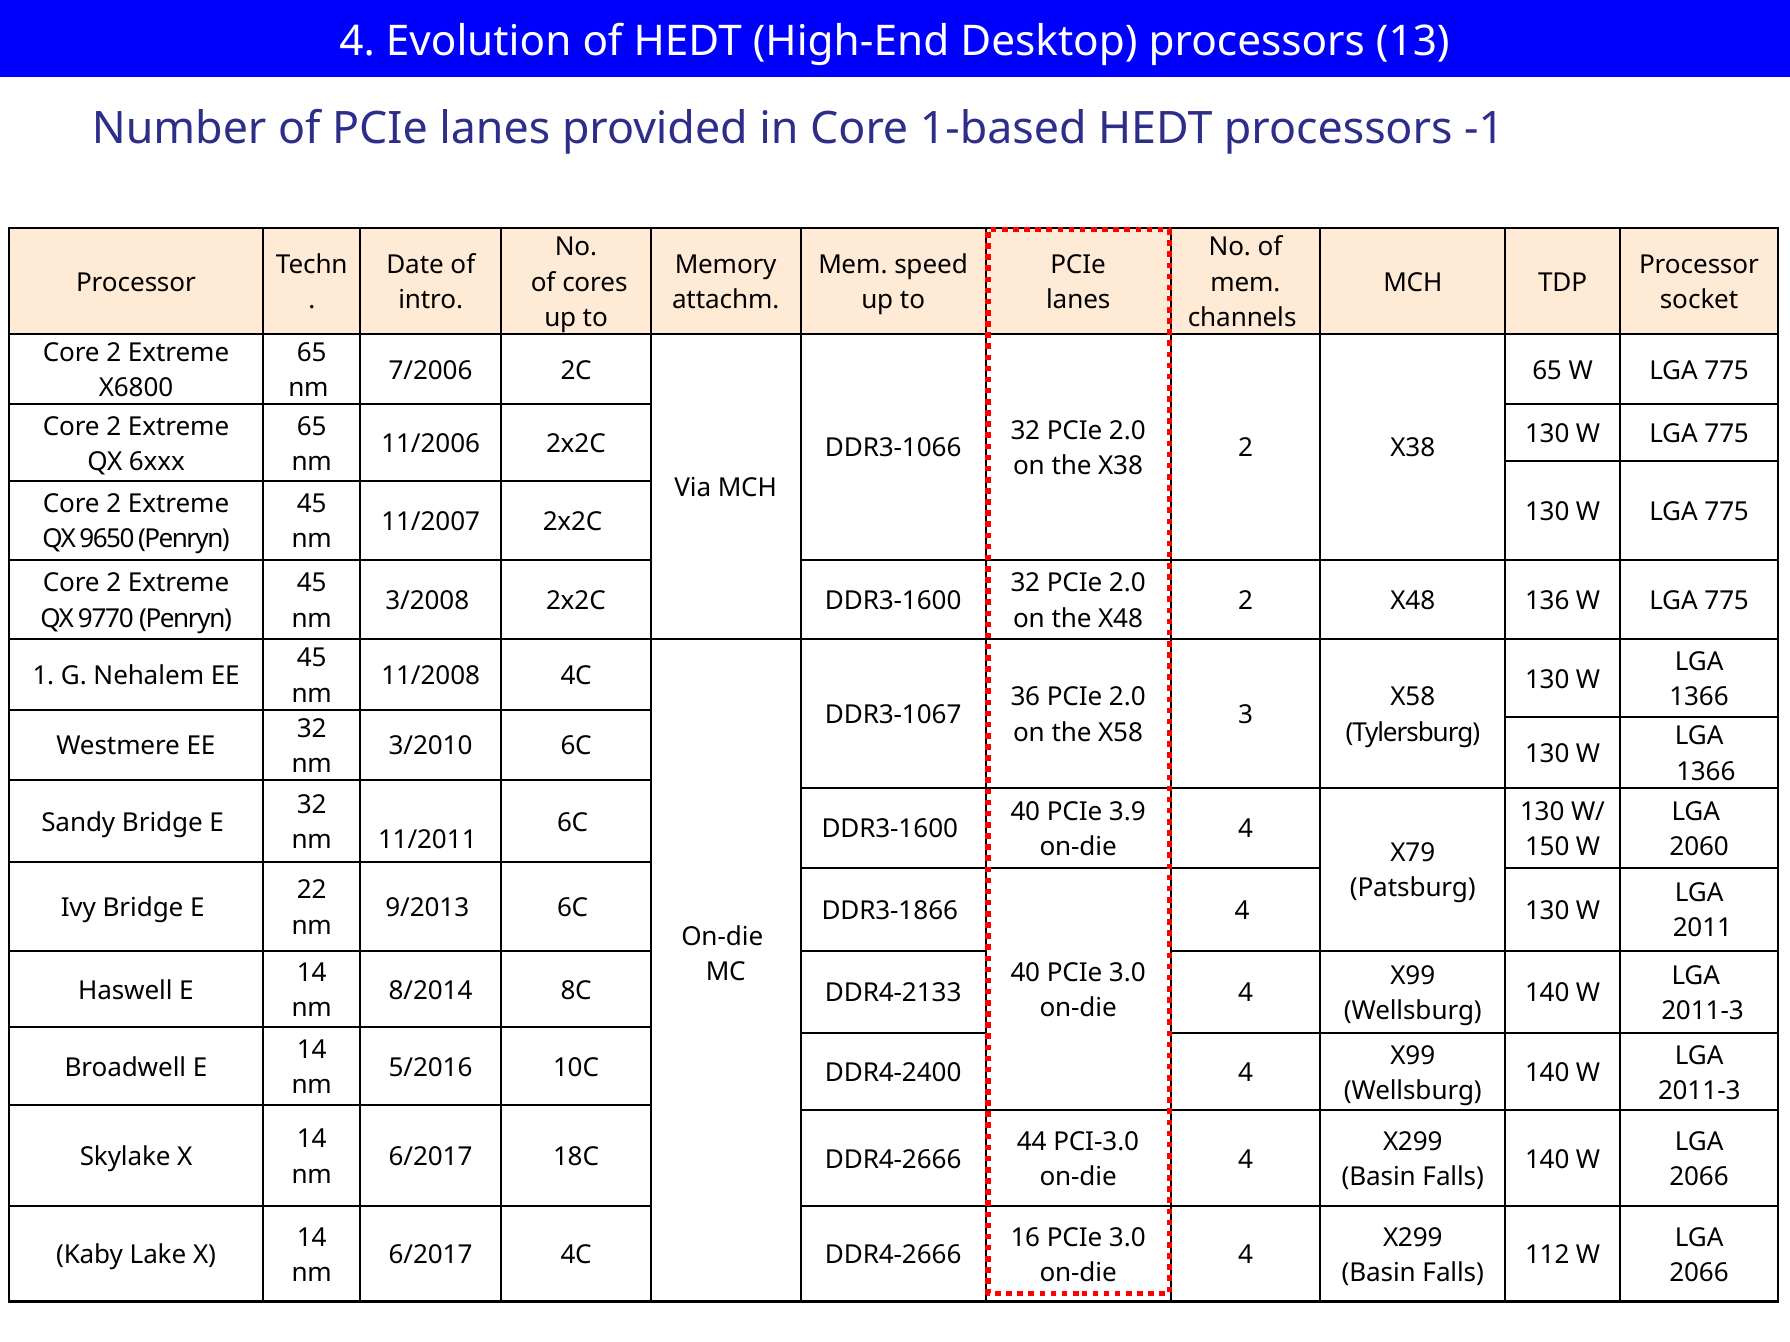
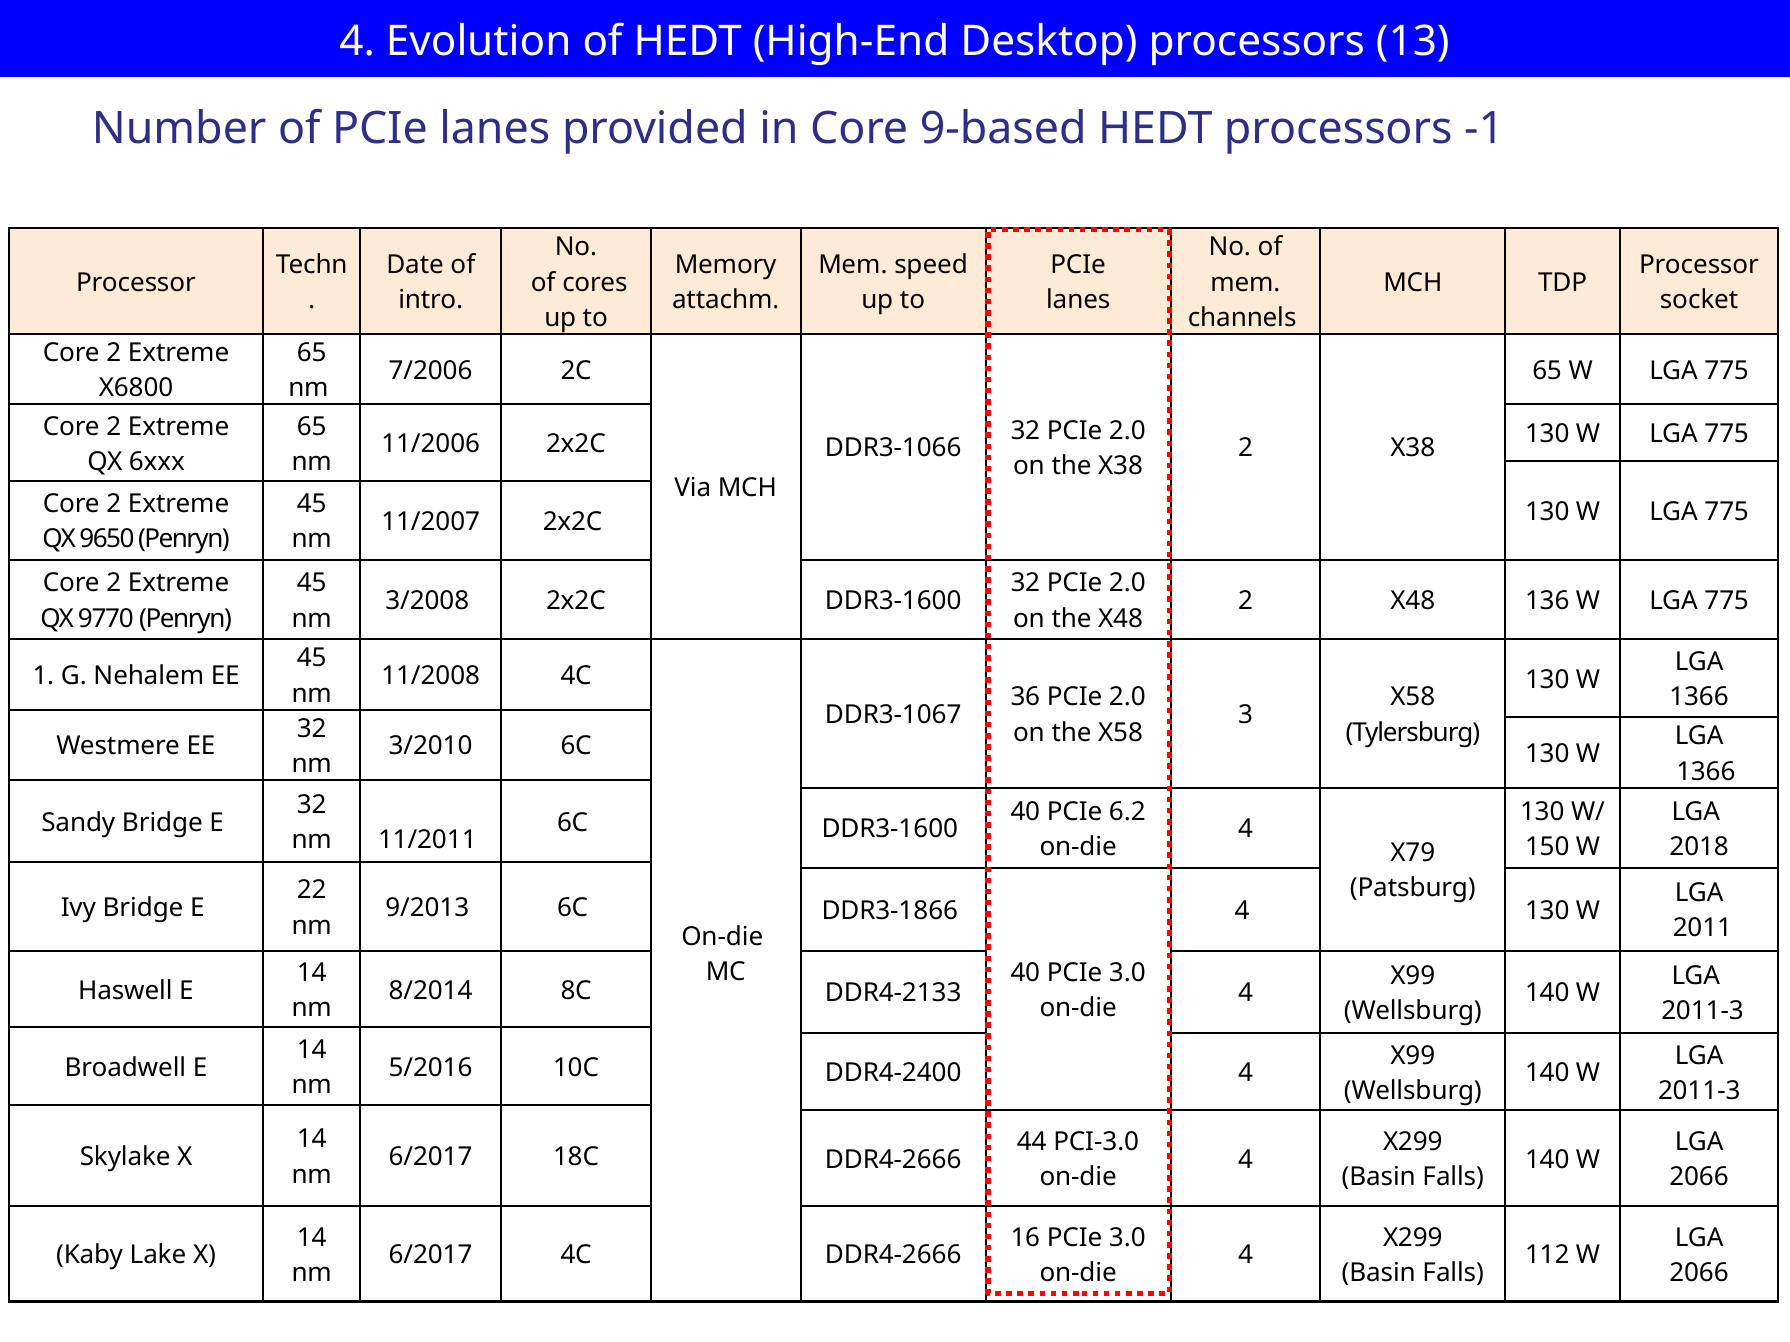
1-based: 1-based -> 9-based (1003, 129)
3.9: 3.9 -> 6.2 (1127, 812)
2060: 2060 -> 2018 (1699, 847)
